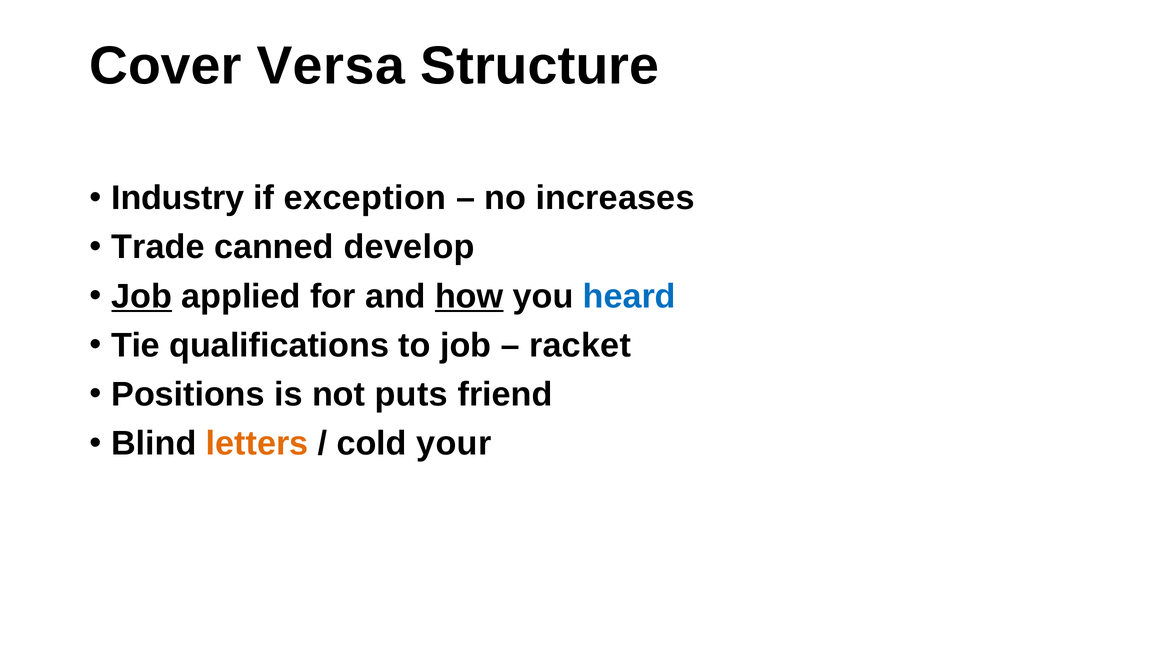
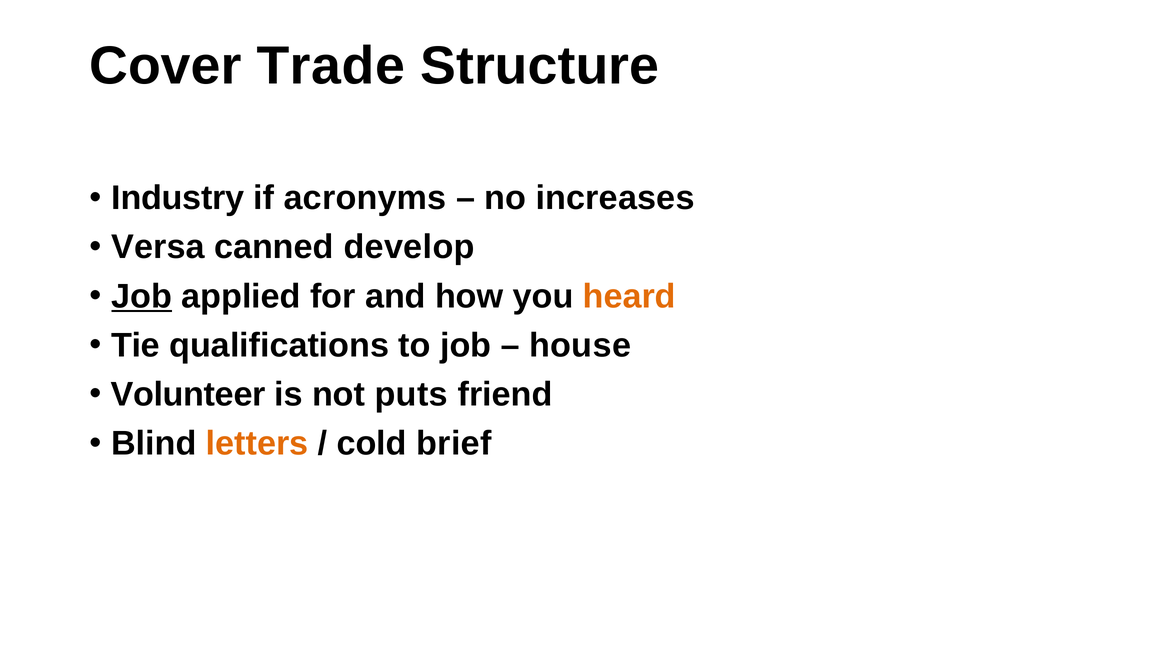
Versa: Versa -> Trade (331, 66)
exception: exception -> acronyms (365, 198)
Trade: Trade -> Versa (158, 247)
how underline: present -> none (469, 296)
heard colour: blue -> orange (629, 296)
racket: racket -> house (580, 346)
Positions: Positions -> Volunteer (188, 395)
your: your -> brief (454, 444)
